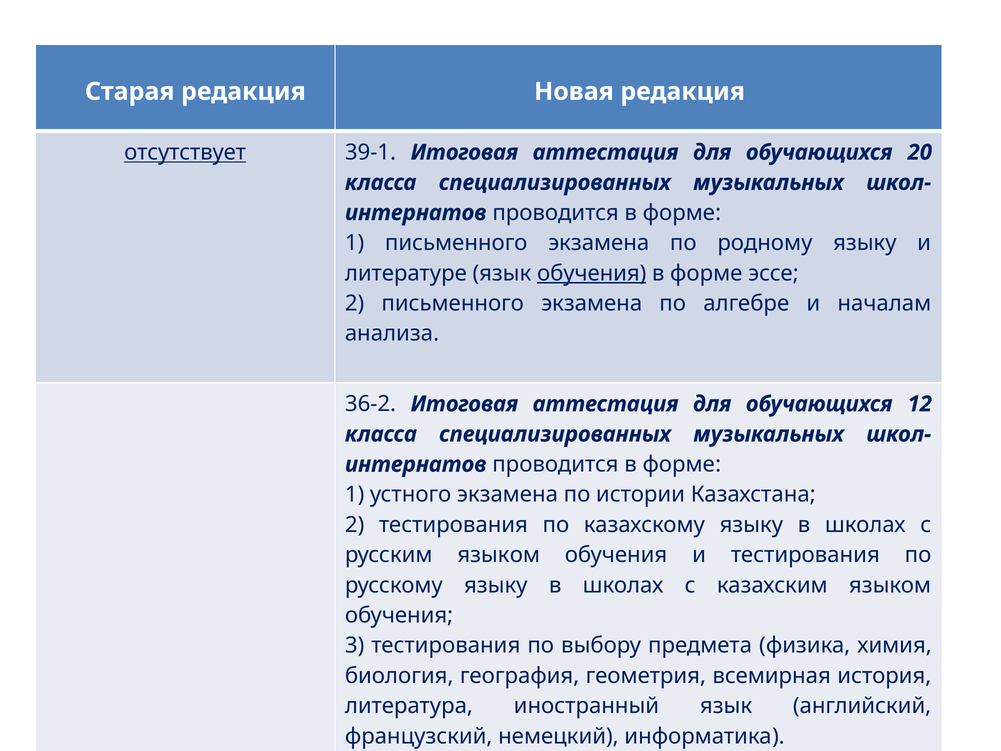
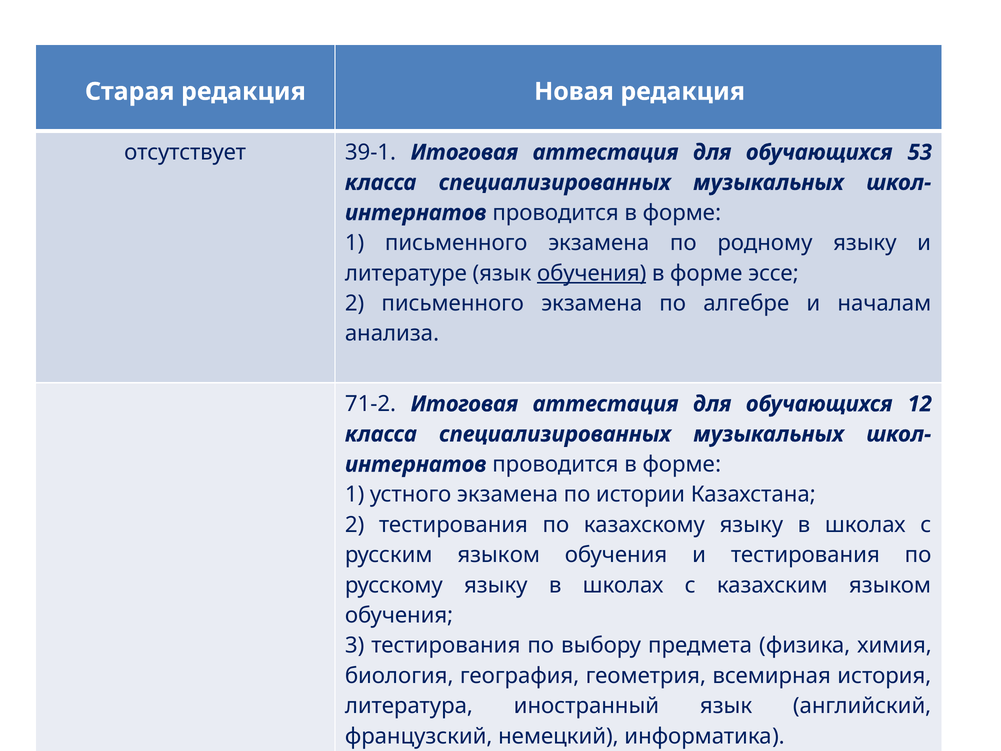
отсутствует underline: present -> none (185, 152)
20: 20 -> 53 (920, 152)
36-2: 36-2 -> 71-2 (371, 404)
